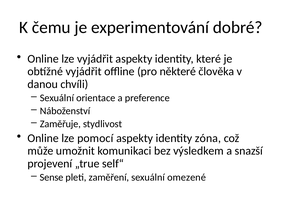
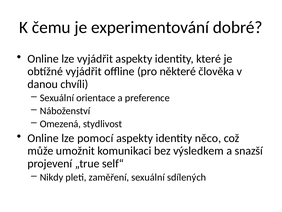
Zaměřuje: Zaměřuje -> Omezená (60, 124)
zóna: zóna -> něco (208, 138)
Sense: Sense -> Nikdy (52, 177)
omezené: omezené -> sdílených (187, 177)
